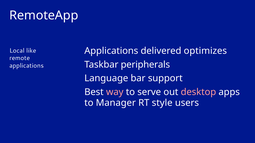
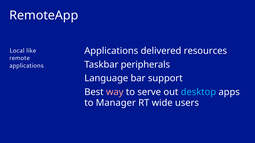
optimizes: optimizes -> resources (205, 51)
desktop colour: pink -> light blue (198, 92)
style: style -> wide (162, 103)
